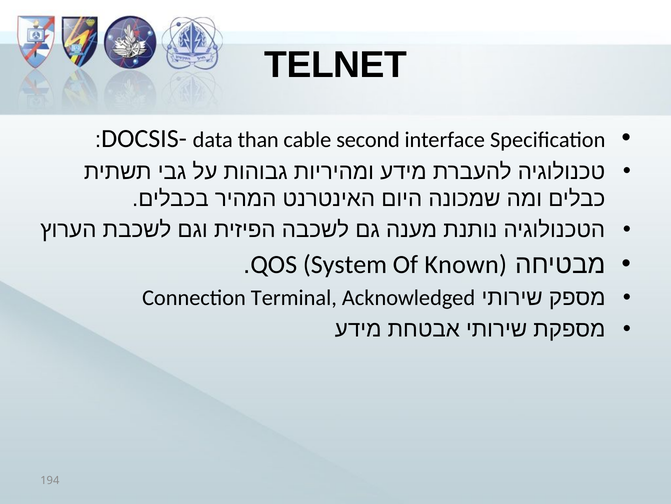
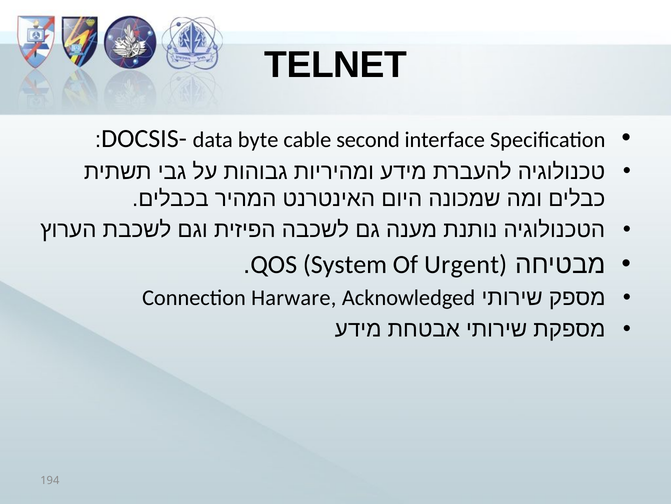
than: than -> byte (258, 139)
Known: Known -> Urgent (466, 264)
Terminal: Terminal -> Harware (294, 298)
